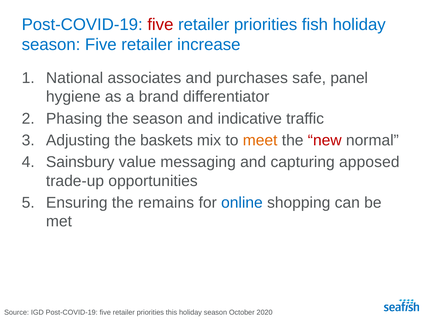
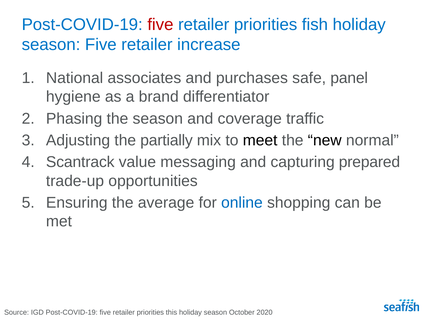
indicative: indicative -> coverage (250, 119)
baskets: baskets -> partially (167, 140)
meet colour: orange -> black (260, 140)
new colour: red -> black (325, 140)
Sainsbury: Sainsbury -> Scantrack (80, 162)
apposed: apposed -> prepared (369, 162)
remains: remains -> average (166, 203)
